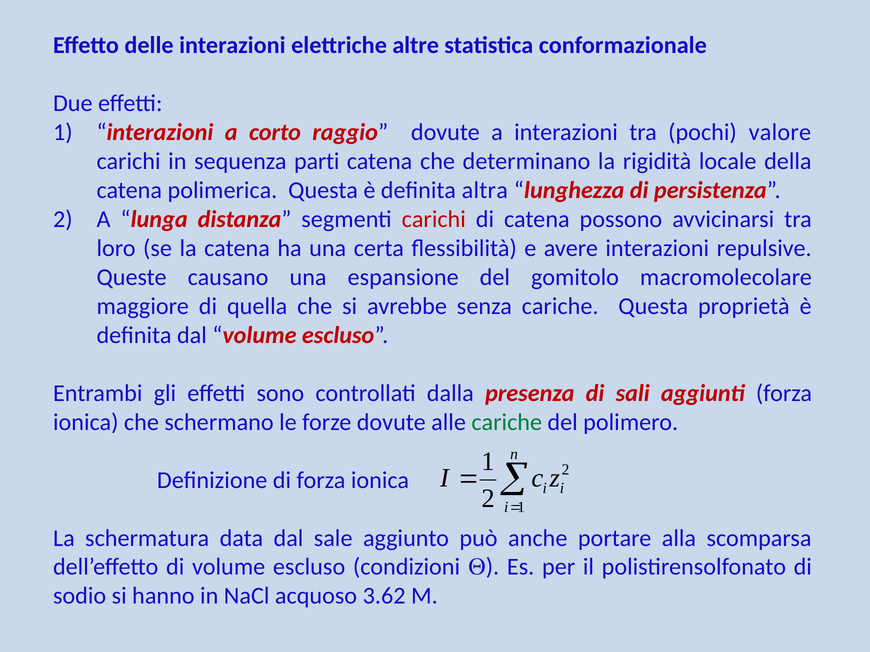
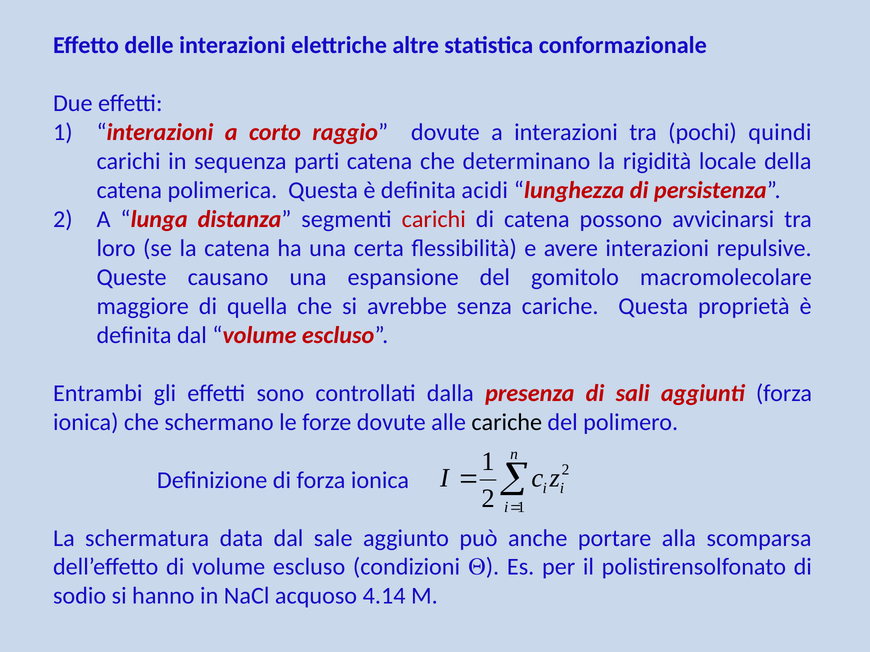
valore: valore -> quindi (780, 132)
altra: altra -> acidi (485, 190)
cariche colour: green -> black (507, 422)
3.62: 3.62 -> 4.14 (384, 596)
